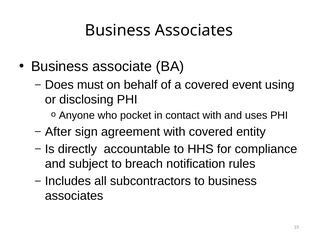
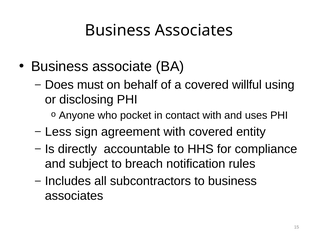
event: event -> willful (247, 85)
After: After -> Less (58, 132)
